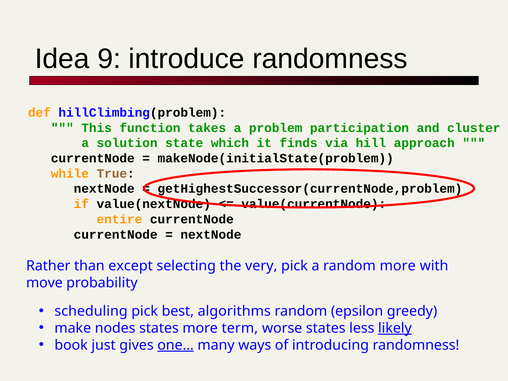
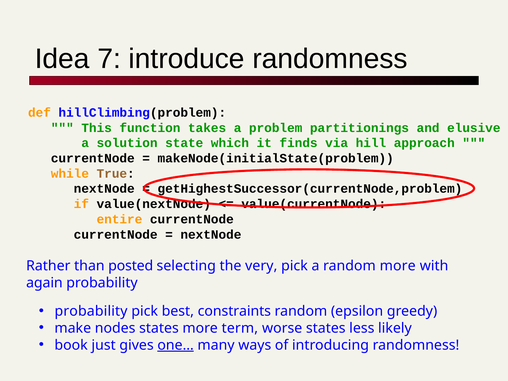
9: 9 -> 7 (109, 59)
participation: participation -> partitionings (359, 128)
cluster: cluster -> elusive (474, 128)
except: except -> posted (131, 266)
move: move -> again (44, 283)
scheduling: scheduling -> probability (91, 311)
algorithms: algorithms -> constraints (234, 311)
likely underline: present -> none (395, 328)
